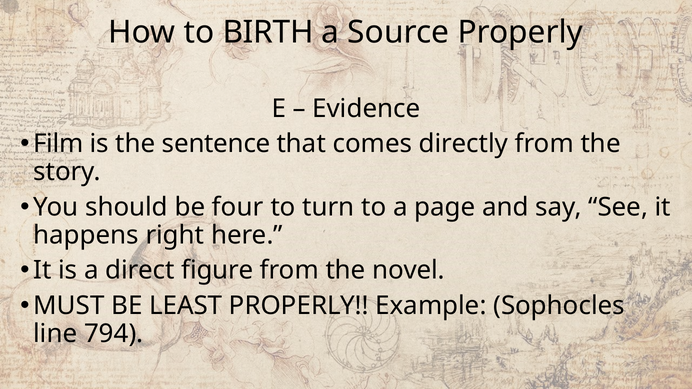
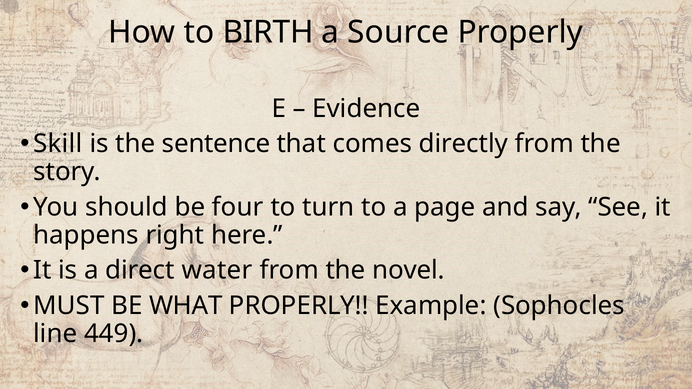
Film: Film -> Skill (58, 144)
figure: figure -> water (217, 271)
LEAST: LEAST -> WHAT (186, 306)
794: 794 -> 449 (114, 334)
